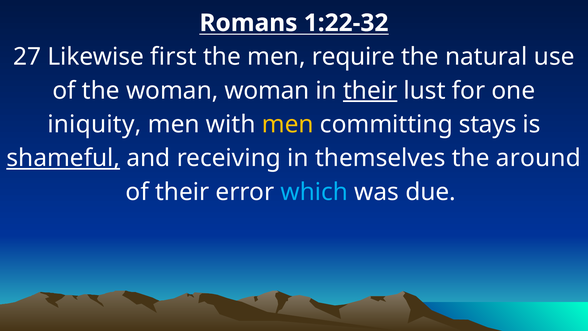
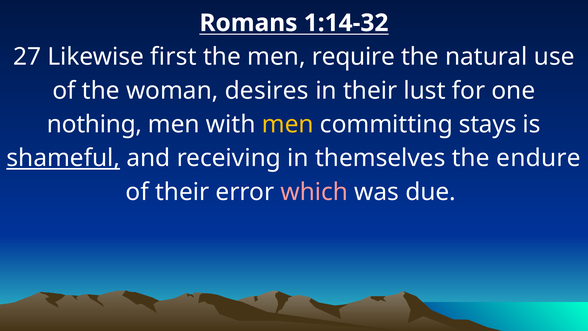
1:22-32: 1:22-32 -> 1:14-32 (346, 23)
woman woman: woman -> desires (267, 91)
their underline: present -> none (370, 91)
iniquity: iniquity -> nothing (95, 124)
around: around -> endure (538, 158)
which colour: light blue -> pink (314, 192)
